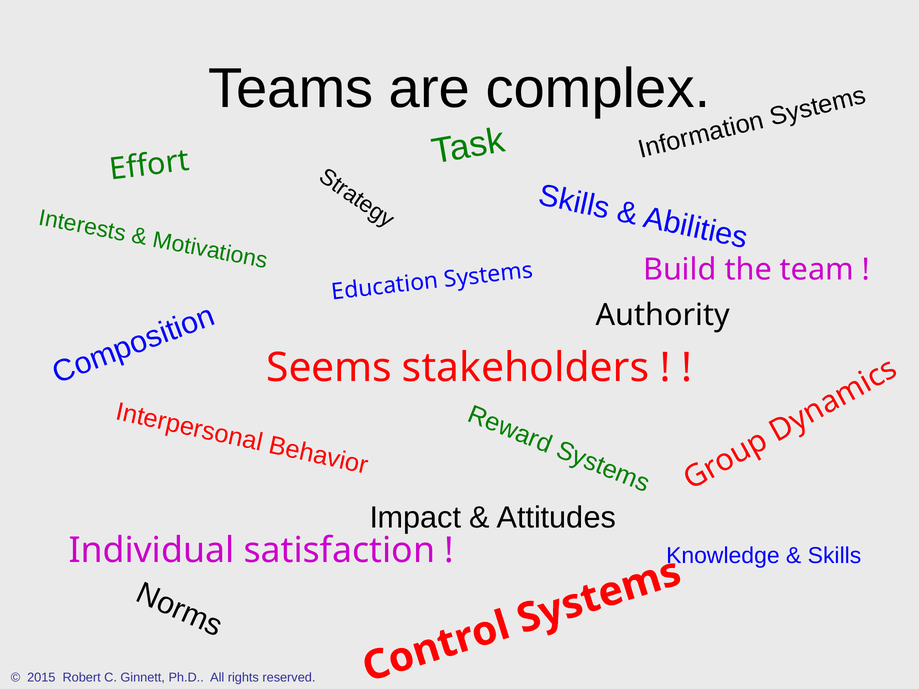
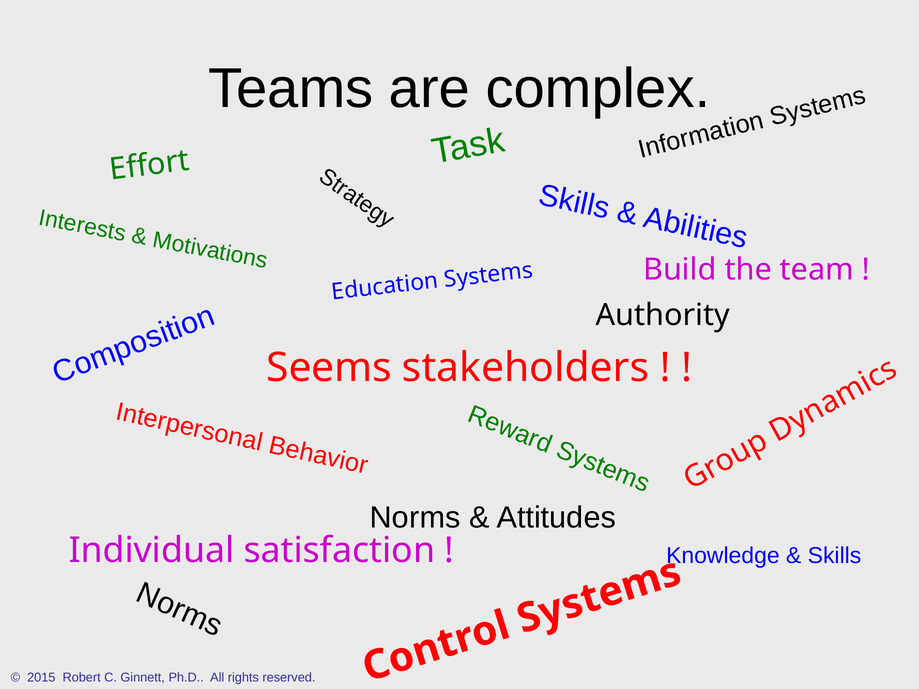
Impact: Impact -> Norms (415, 518)
